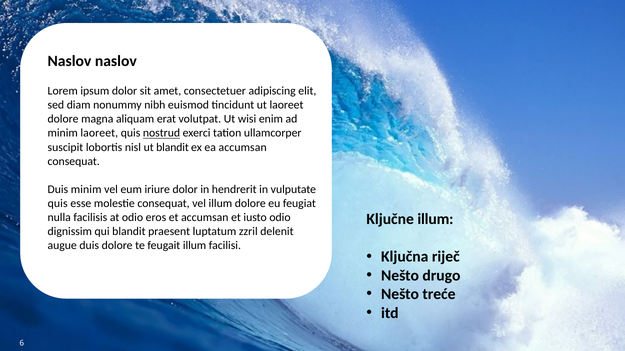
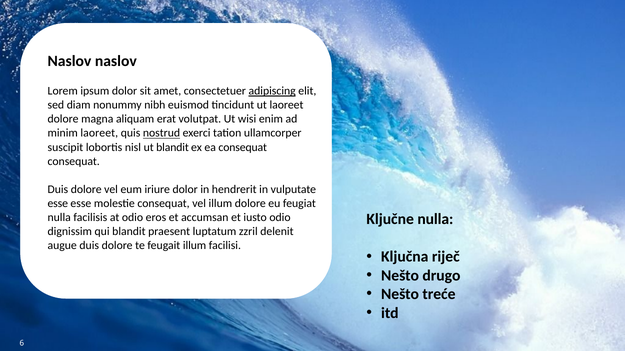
adipiscing underline: none -> present (272, 91)
ea accumsan: accumsan -> consequat (243, 147)
minim: minim -> dolore (86, 190)
quis: quis -> esse (58, 204)
Ključne illum: illum -> nulla (435, 220)
